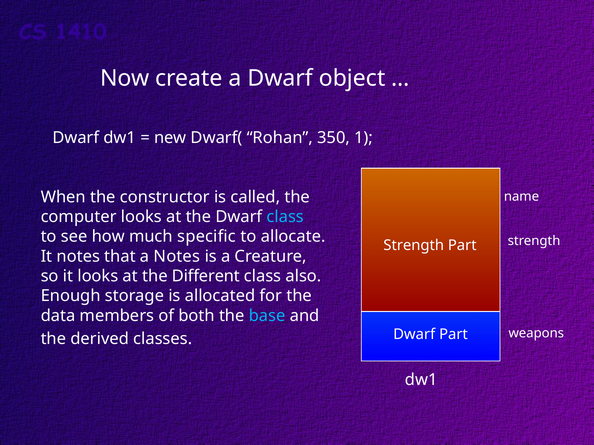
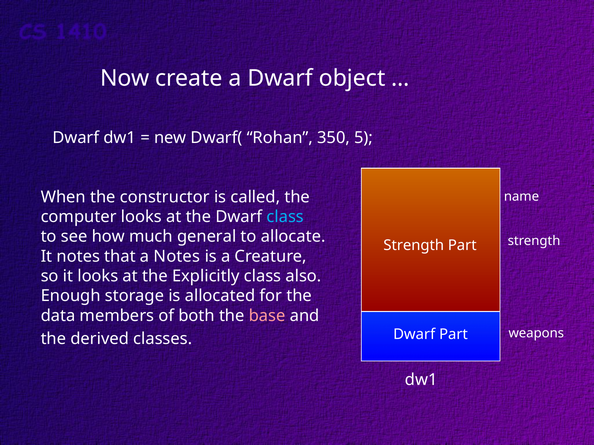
1: 1 -> 5 (364, 138)
specific: specific -> general (207, 237)
Different: Different -> Explicitly (206, 276)
base colour: light blue -> pink (267, 316)
